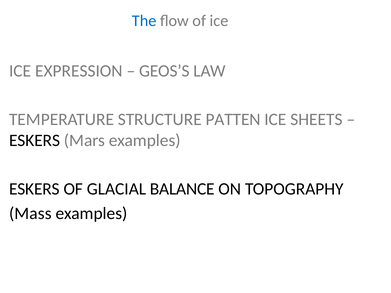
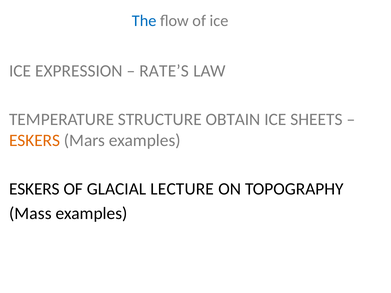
GEOS’S: GEOS’S -> RATE’S (164, 71)
PATTEN: PATTEN -> OBTAIN (233, 120)
ESKERS colour: black -> orange (35, 140)
BALANCE: BALANCE -> LECTURE (182, 189)
